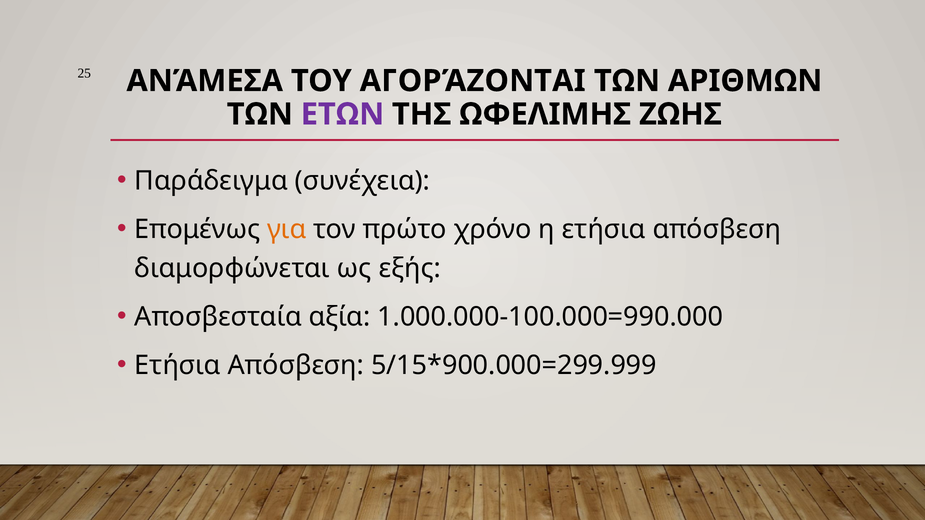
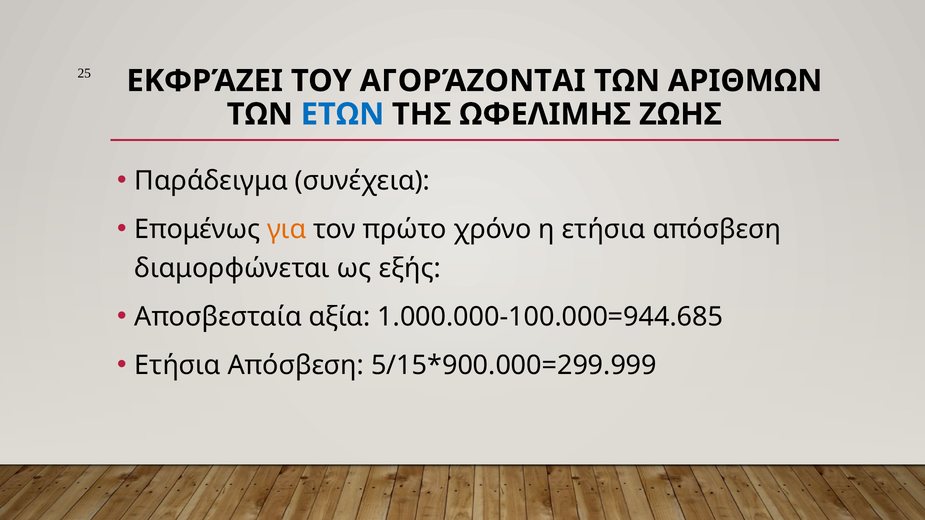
ΑΝΆΜΕΣΑ: ΑΝΆΜΕΣΑ -> ΕΚΦΡΆΖΕΙ (205, 81)
ΕΤΩΝ colour: purple -> blue (342, 114)
1.000.000-100.000=990.000: 1.000.000-100.000=990.000 -> 1.000.000-100.000=944.685 (550, 317)
